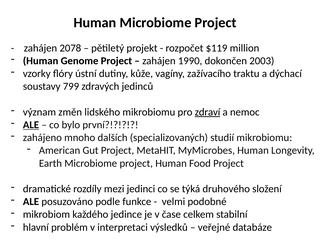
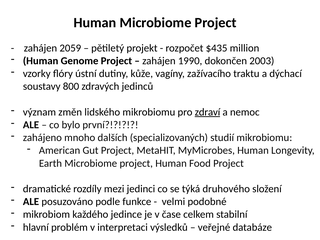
2078: 2078 -> 2059 (70, 48)
$119: $119 -> $435 (217, 48)
799: 799 -> 800 (71, 86)
ALE underline: present -> none (31, 125)
